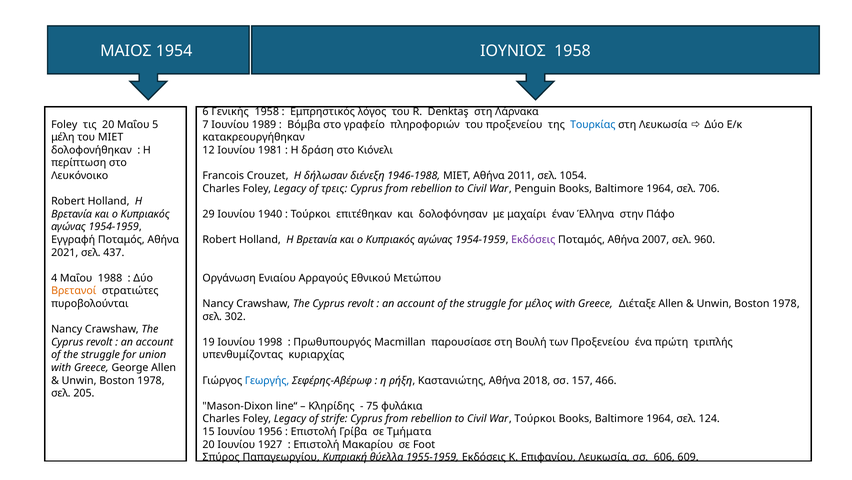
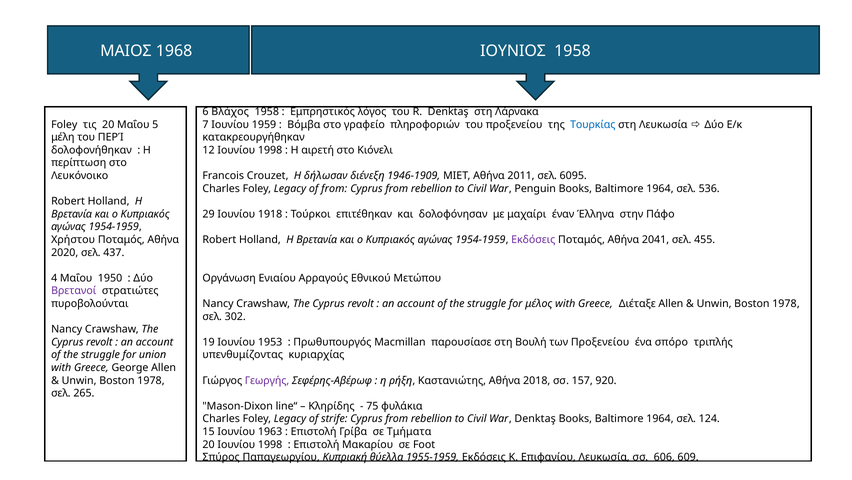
1954: 1954 -> 1968 (174, 51)
Γενικής: Γενικής -> Βλάχος (230, 112)
1989: 1989 -> 1959 (264, 124)
του ΜΙΕΤ: ΜΙΕΤ -> ΠΕΡΊ (111, 137)
12 Ιουνίου 1981: 1981 -> 1998 (270, 150)
δράση: δράση -> αιρετή (318, 150)
1946-1988: 1946-1988 -> 1946-1909 (414, 175)
1054: 1054 -> 6095 (573, 175)
of τρεις: τρεις -> from (334, 188)
706: 706 -> 536 (709, 188)
1940: 1940 -> 1918 (270, 214)
Εγγραφή: Εγγραφή -> Χρήστου (73, 239)
2007: 2007 -> 2041 (656, 239)
960: 960 -> 455 (705, 239)
2021: 2021 -> 2020 (65, 252)
1988: 1988 -> 1950 (110, 278)
Βρετανοί colour: orange -> purple (74, 290)
1998: 1998 -> 1953 (270, 342)
πρώτη: πρώτη -> σπόρο (671, 342)
Γεωργής colour: blue -> purple (267, 380)
466: 466 -> 920 (606, 380)
205: 205 -> 265 (84, 393)
War Τούρκοι: Τούρκοι -> Denktaş (535, 418)
1956: 1956 -> 1963 (270, 431)
20 Ιουνίου 1927: 1927 -> 1998 (270, 444)
